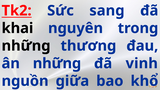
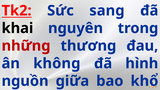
những colour: black -> red (26, 46)
ân những: những -> không (57, 63)
vinh: vinh -> hình (142, 63)
